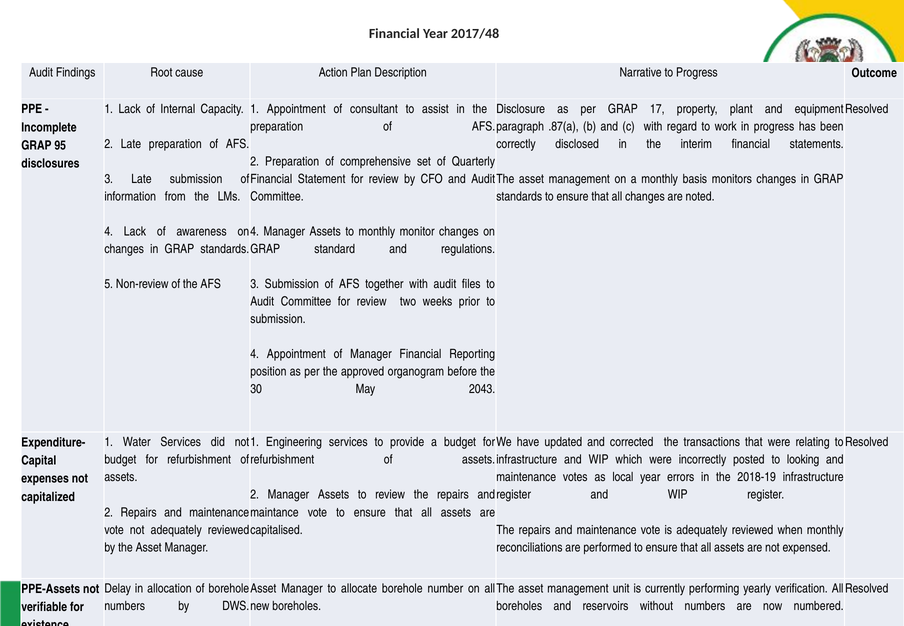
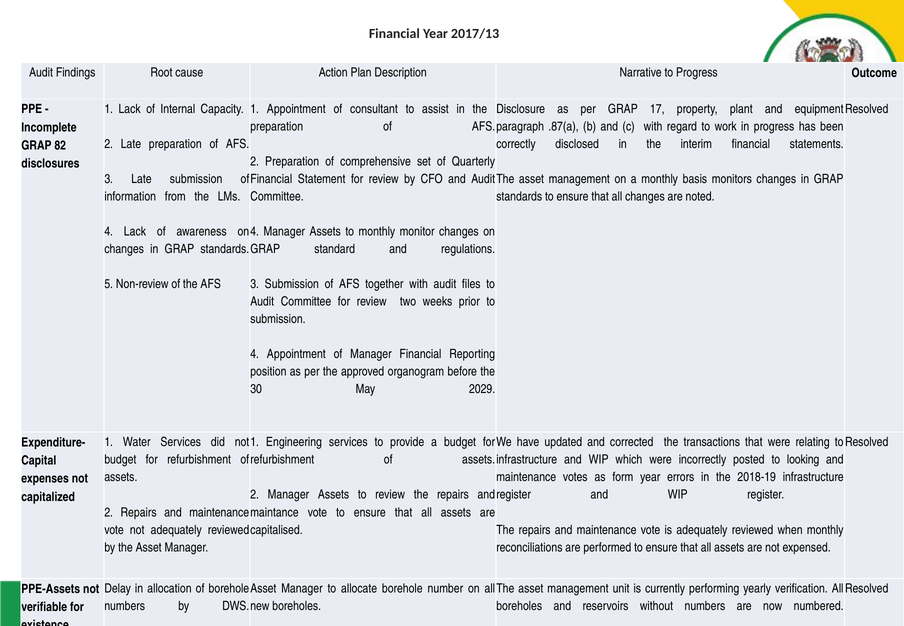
2017/48: 2017/48 -> 2017/13 (475, 34)
95: 95 -> 82 (60, 145)
2043: 2043 -> 2029 (482, 389)
local: local -> form (623, 477)
